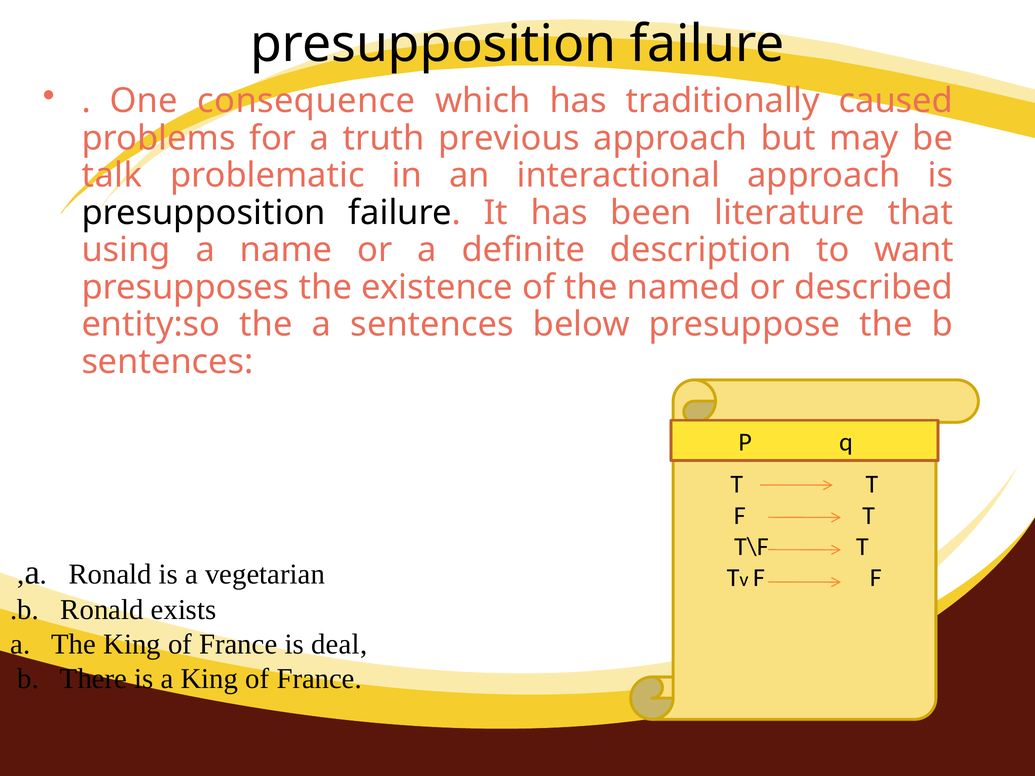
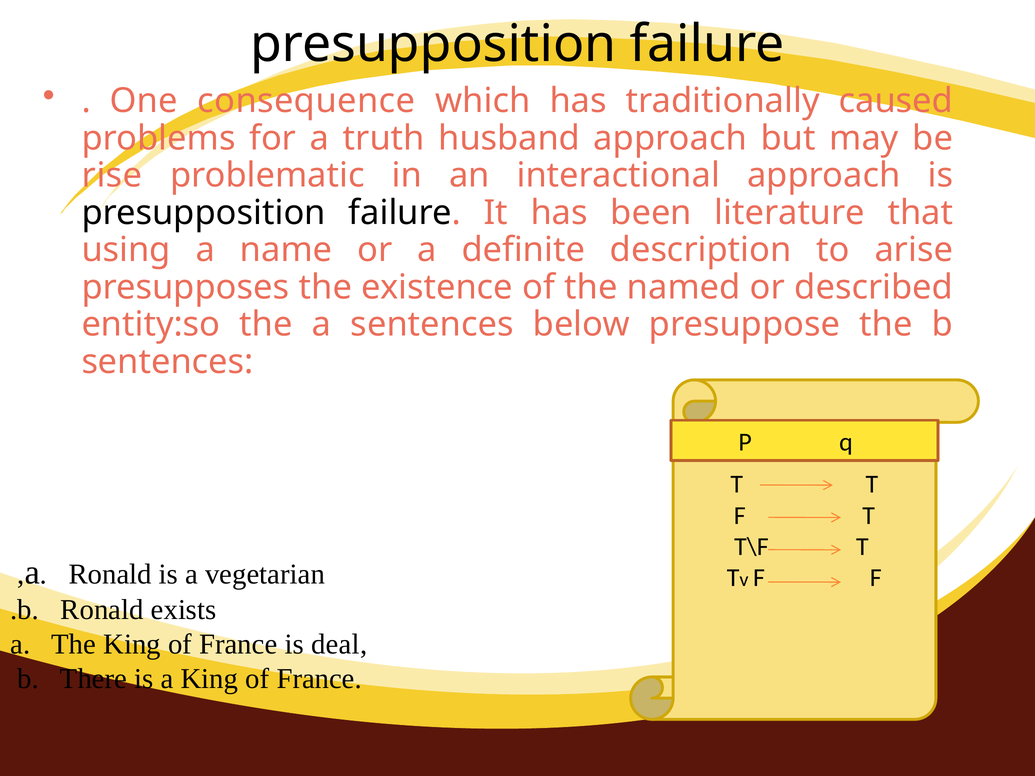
previous: previous -> husband (509, 138)
talk: talk -> rise (112, 176)
want: want -> arise (914, 250)
